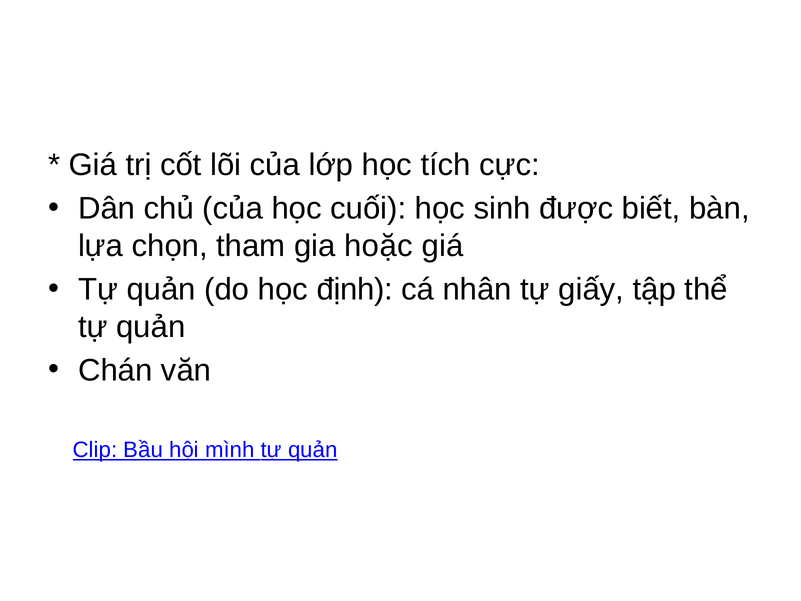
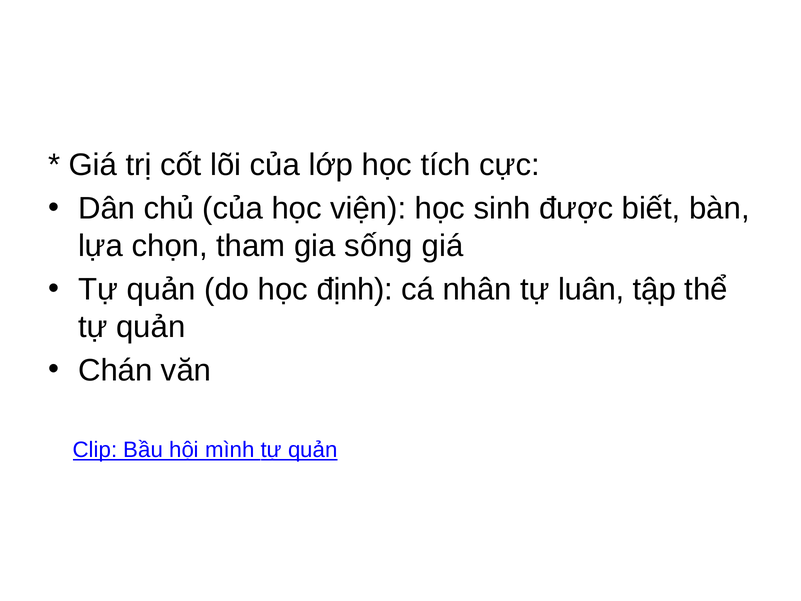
cuối: cuối -> viện (368, 209)
hoặc: hoặc -> sống (379, 246)
giấy: giấy -> luân (591, 289)
